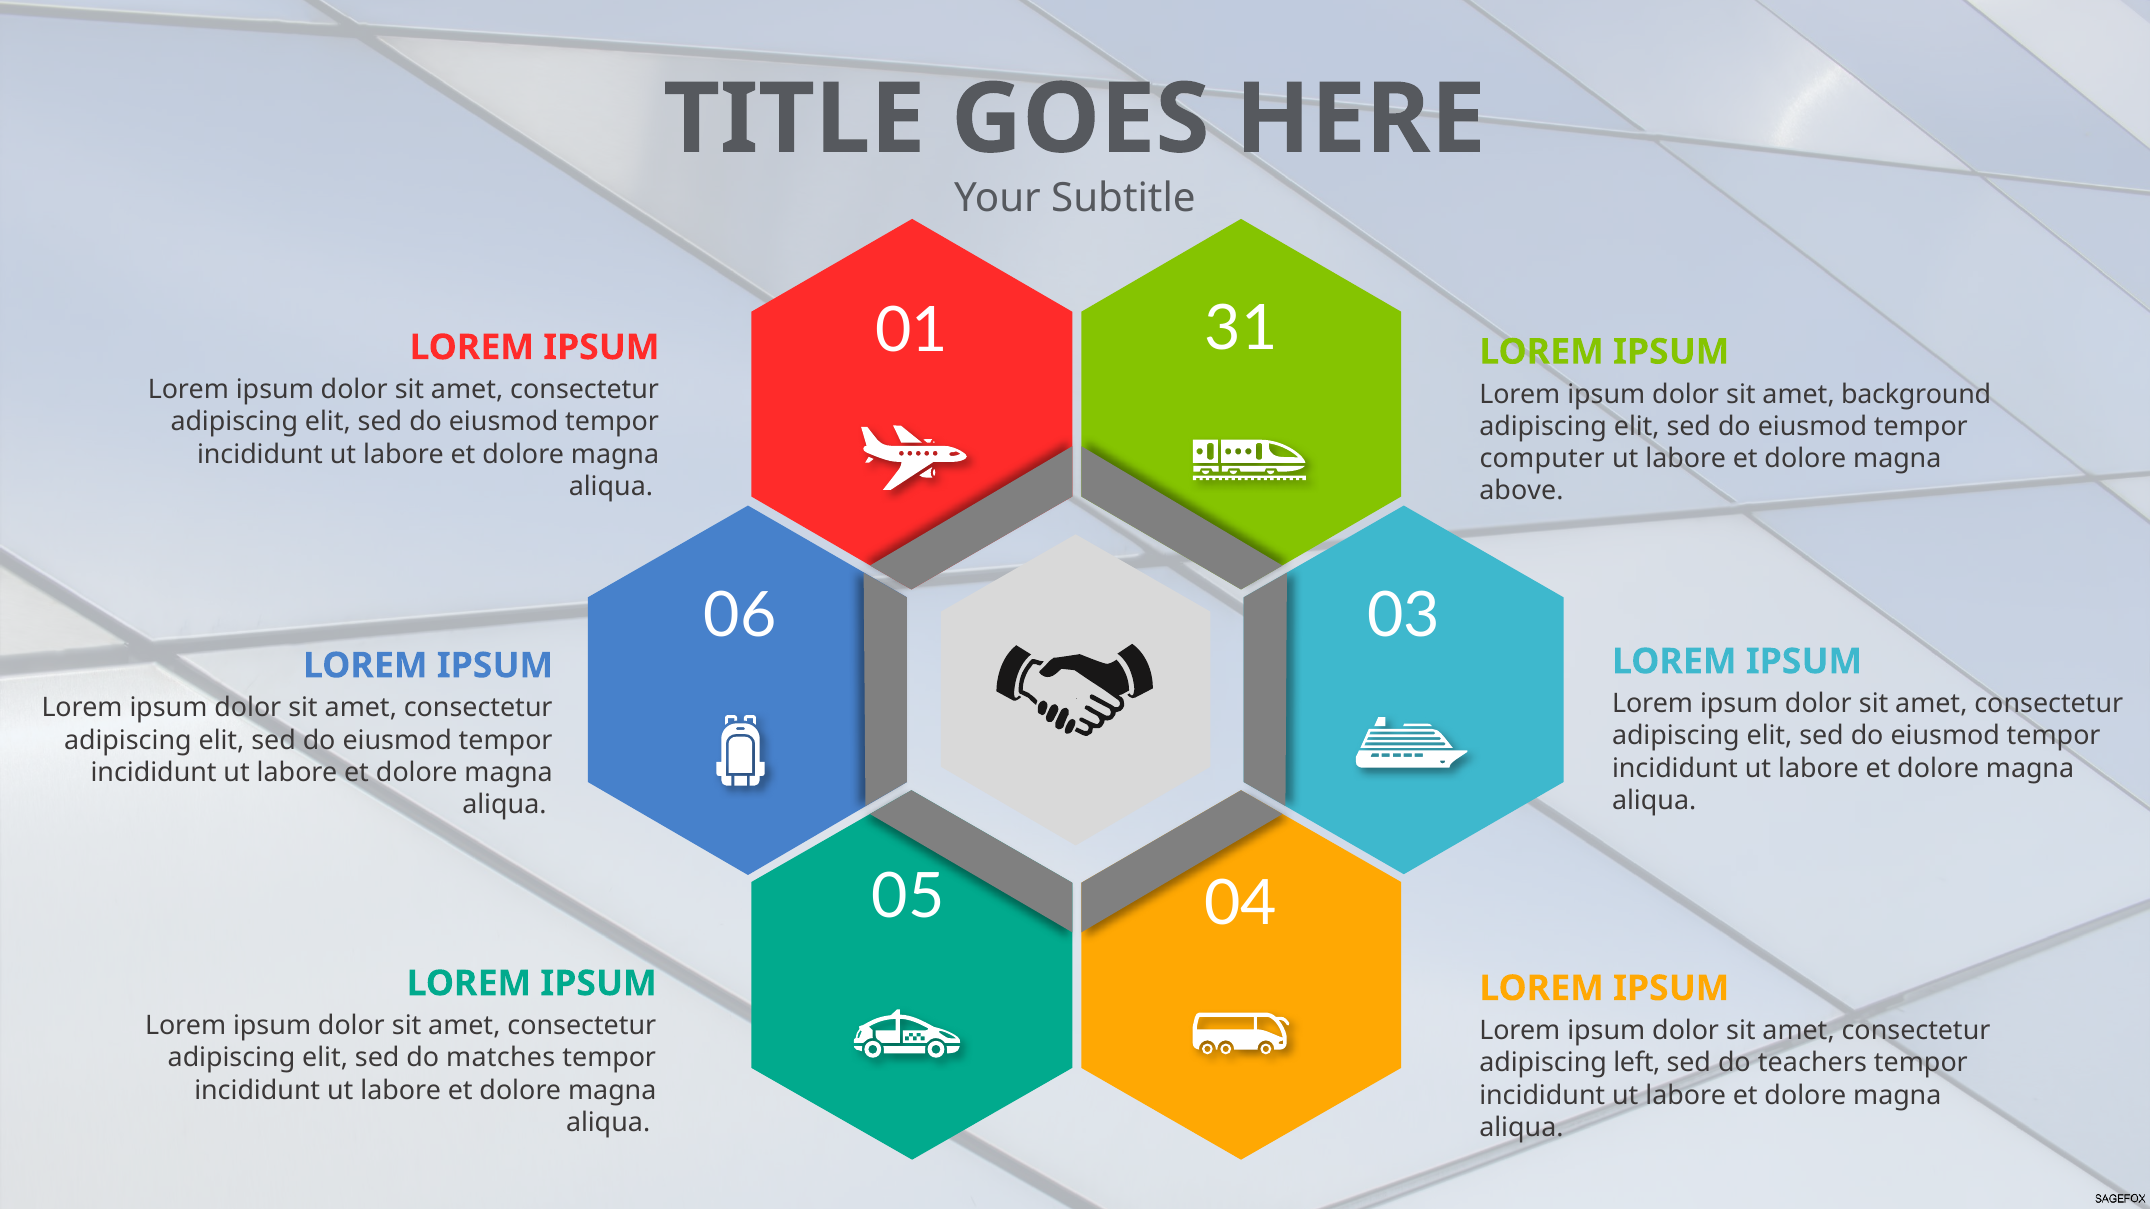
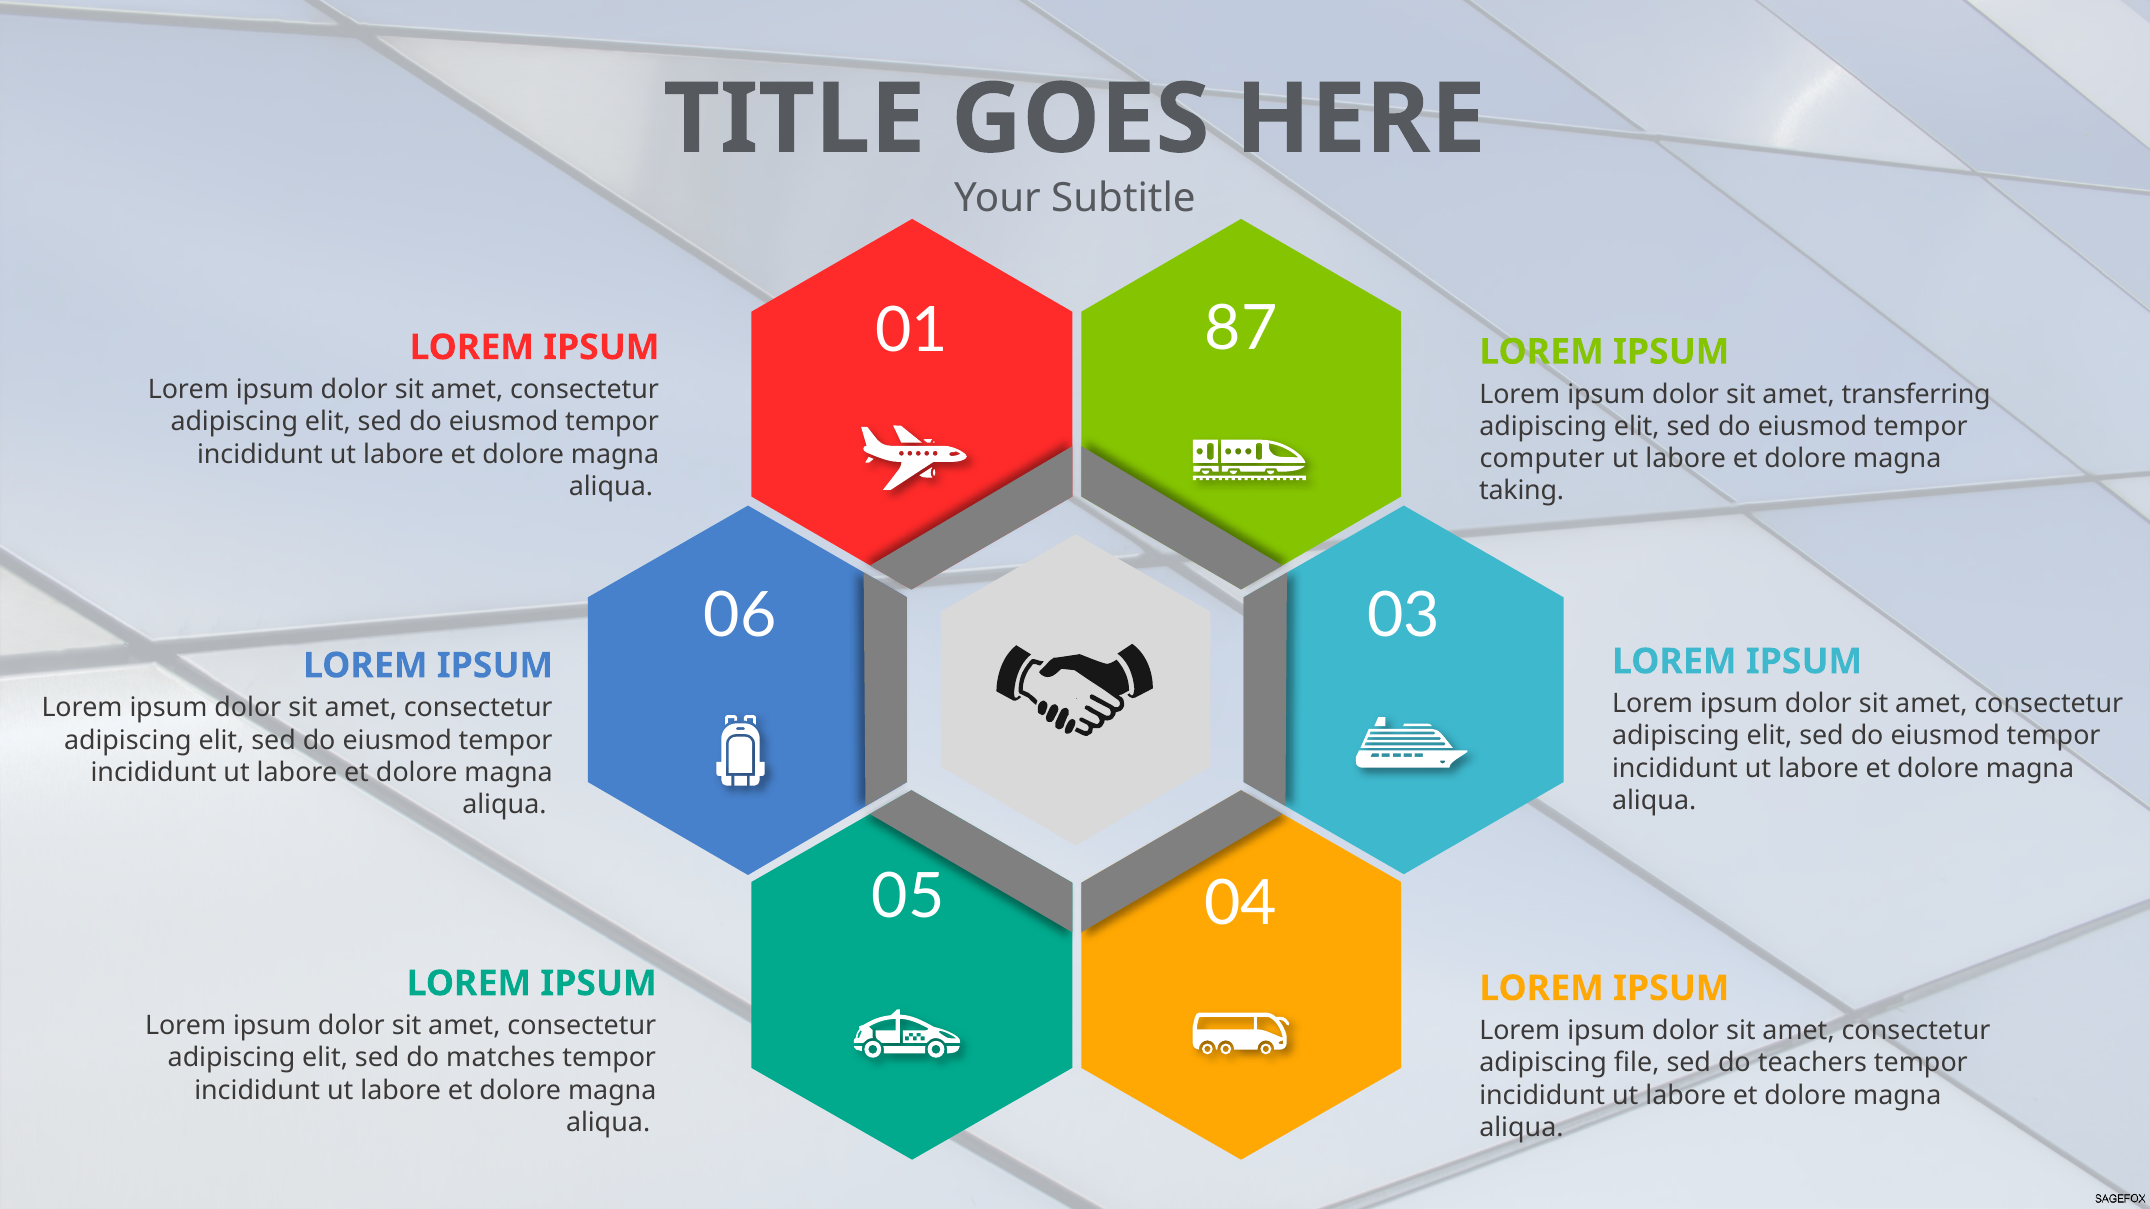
31: 31 -> 87 (1241, 329)
background: background -> transferring (1916, 394)
above: above -> taking (1522, 491)
left: left -> file (1637, 1063)
